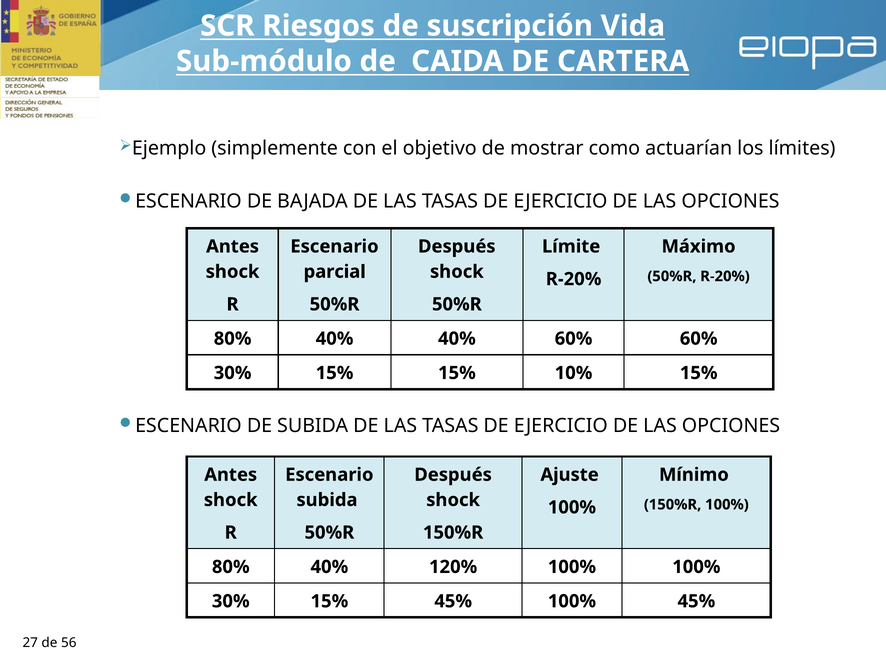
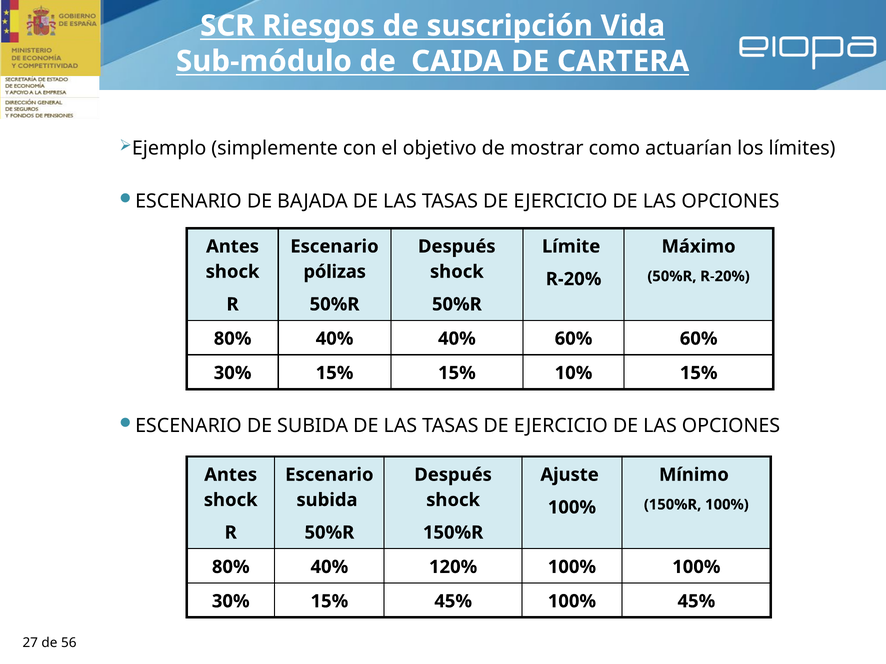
parcial: parcial -> pólizas (335, 272)
